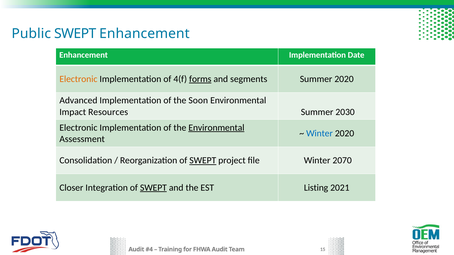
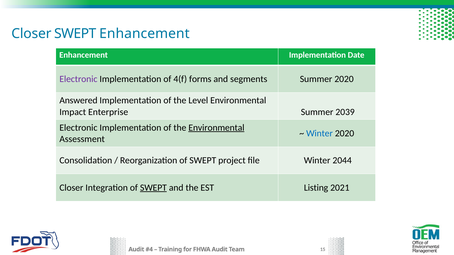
Public: Public -> Closer (31, 34)
Electronic colour: orange -> purple (78, 79)
forms underline: present -> none (200, 79)
Advanced: Advanced -> Answered (78, 101)
Soon: Soon -> Level (198, 101)
Resources: Resources -> Enterprise (108, 112)
2030: 2030 -> 2039 (345, 112)
SWEPT underline: present -> none (203, 161)
2070: 2070 -> 2044 (342, 161)
